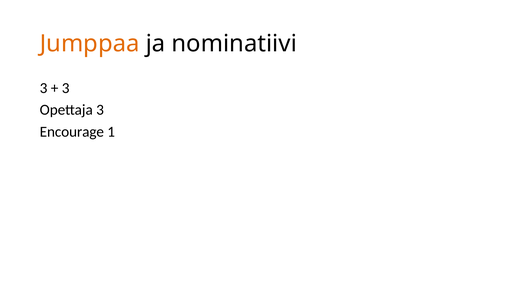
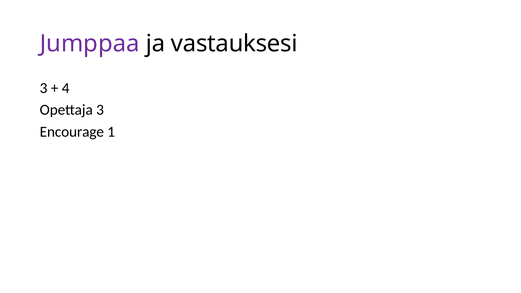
Jumppaa colour: orange -> purple (90, 44)
nominatiivi: nominatiivi -> vastauksesi (234, 44)
3: 3 -> 4 (66, 88)
